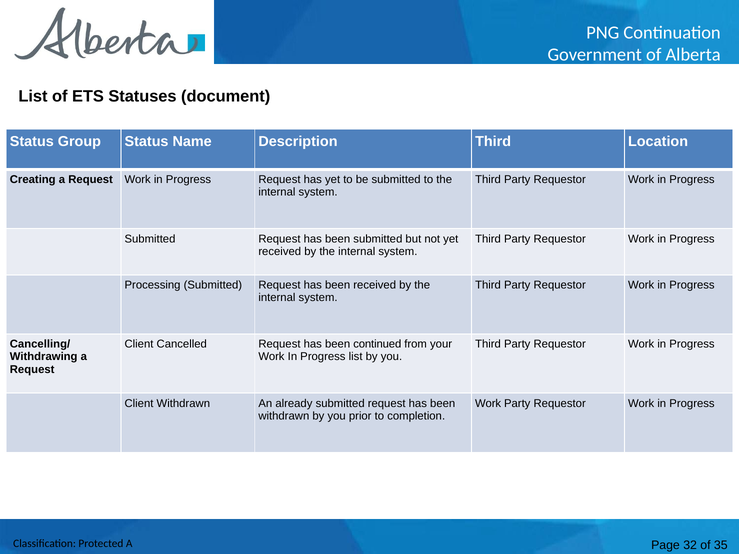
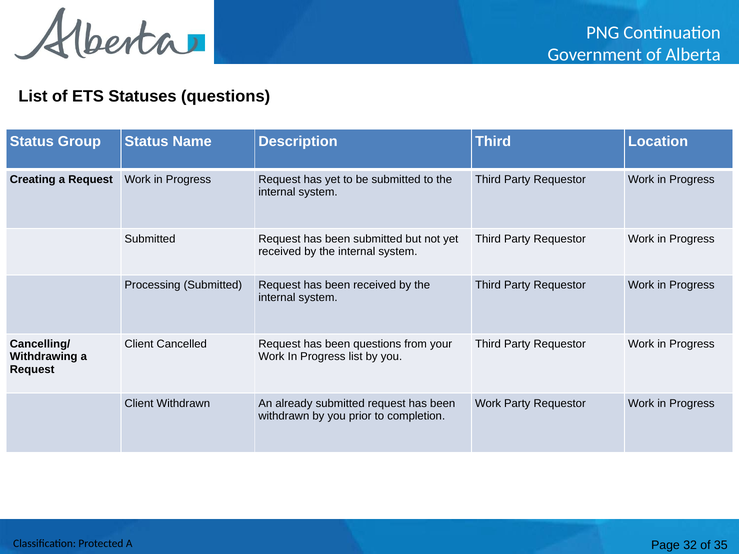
Statuses document: document -> questions (226, 96)
been continued: continued -> questions (377, 344)
